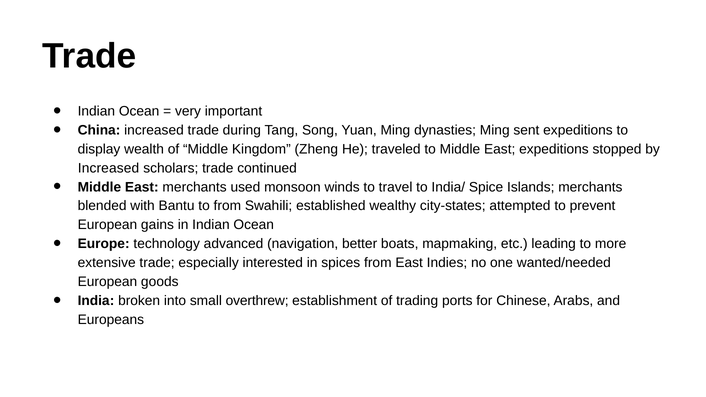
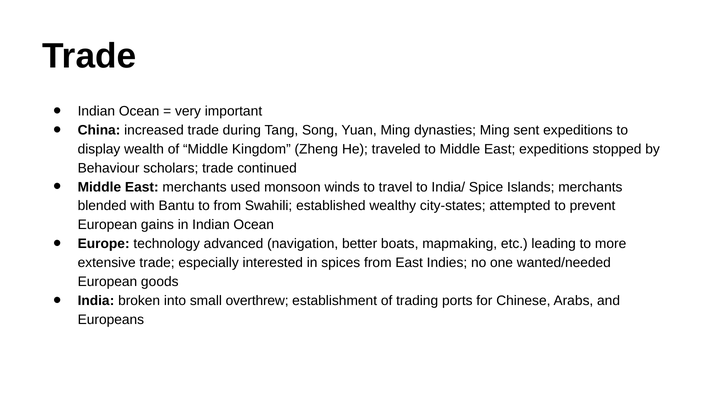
Increased: Increased -> Behaviour (109, 168)
